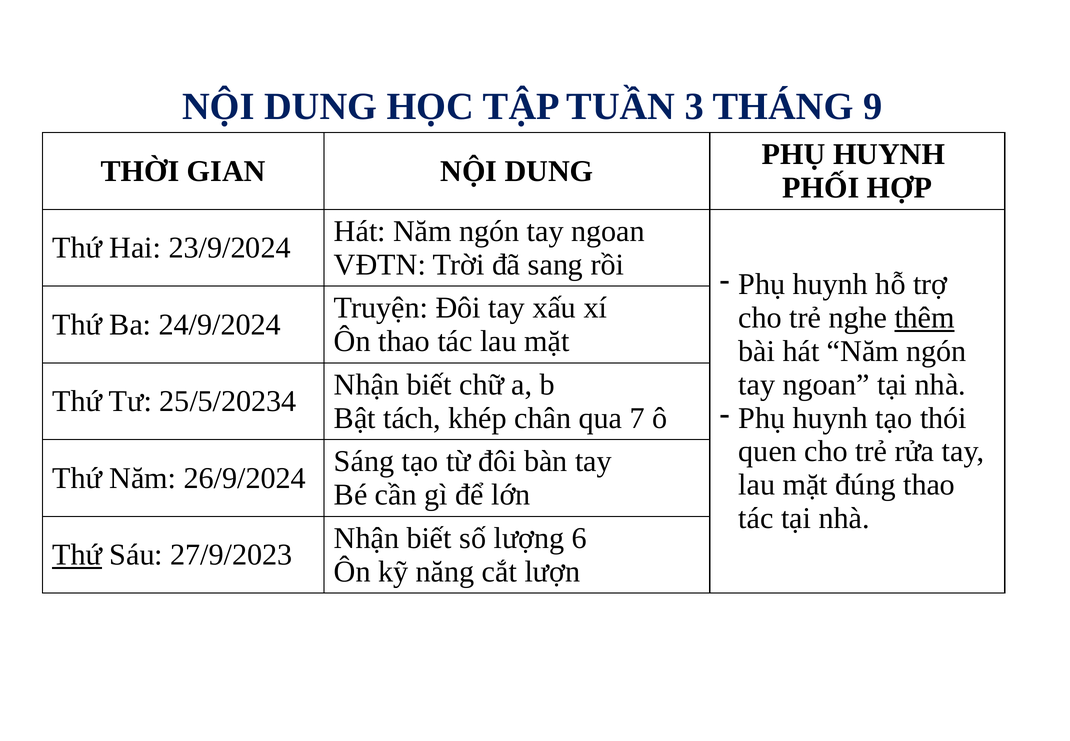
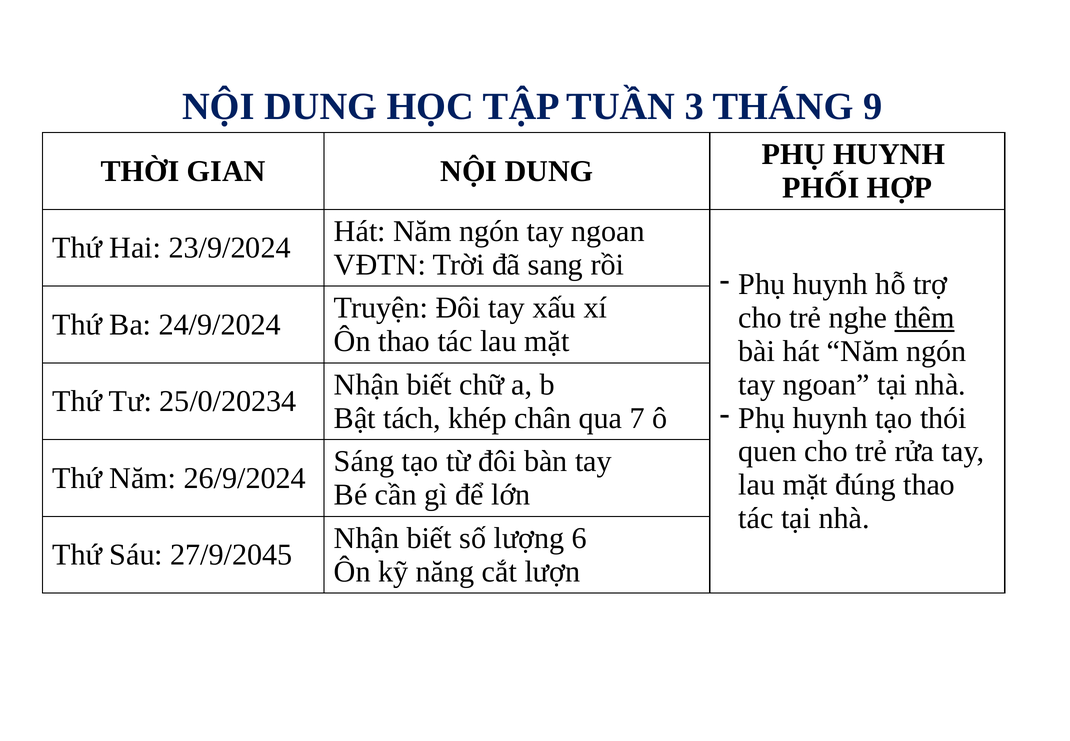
25/5/20234: 25/5/20234 -> 25/0/20234 (228, 401)
Thứ underline: present -> none (77, 555)
27/9/2023: 27/9/2023 -> 27/9/2045 (231, 555)
